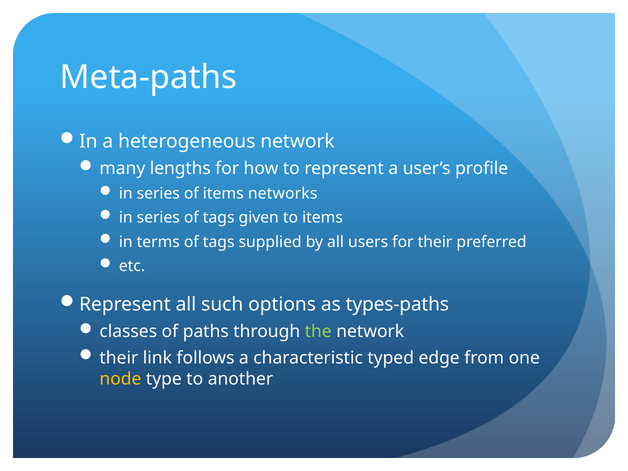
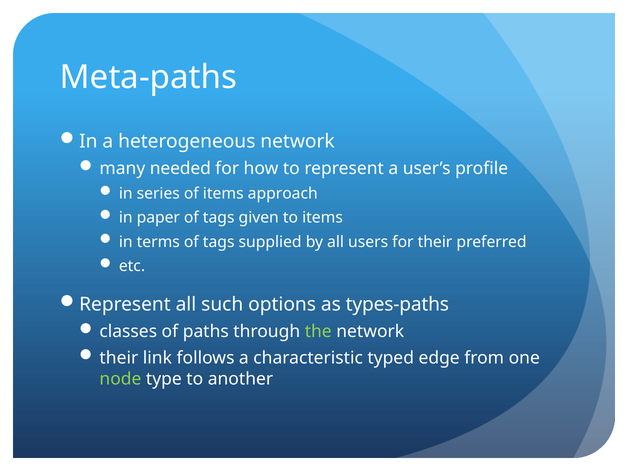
lengths: lengths -> needed (180, 169)
networks: networks -> approach (283, 194)
series: series -> paper (158, 218)
node colour: yellow -> light green (120, 379)
